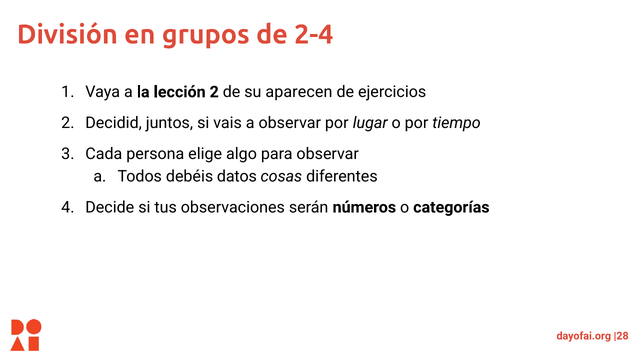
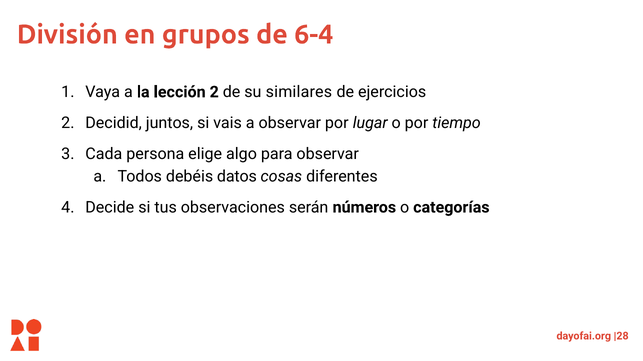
2-4: 2-4 -> 6-4 (314, 35)
aparecen: aparecen -> similares (299, 92)
